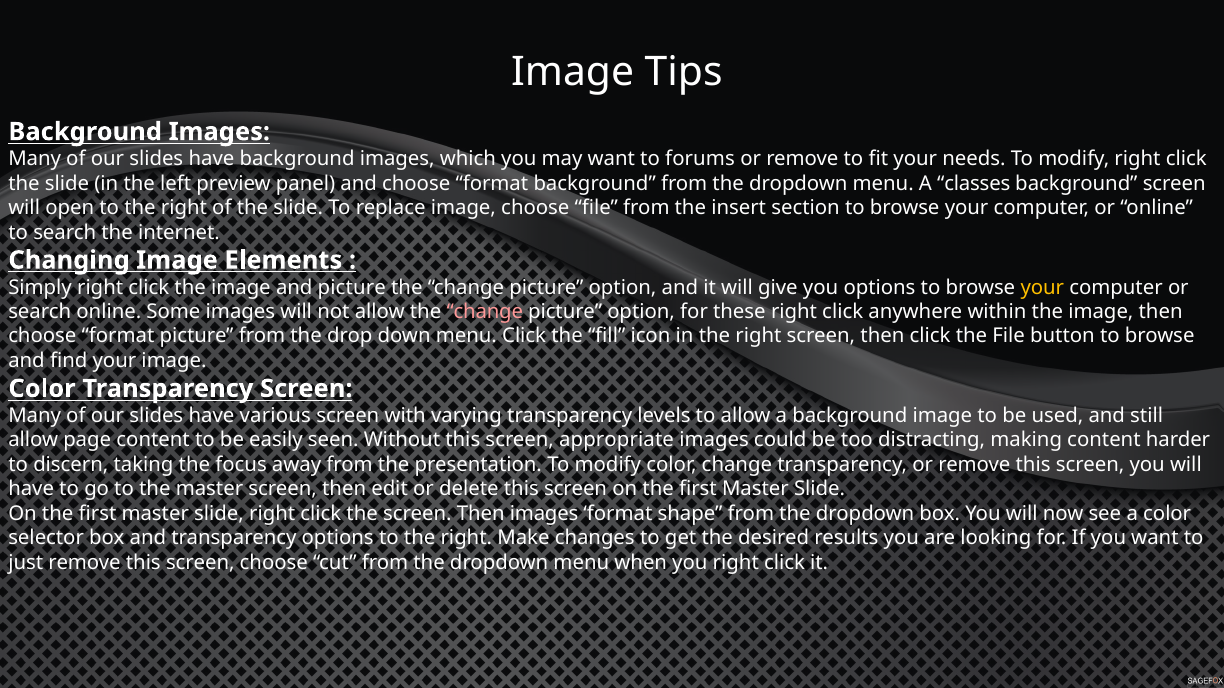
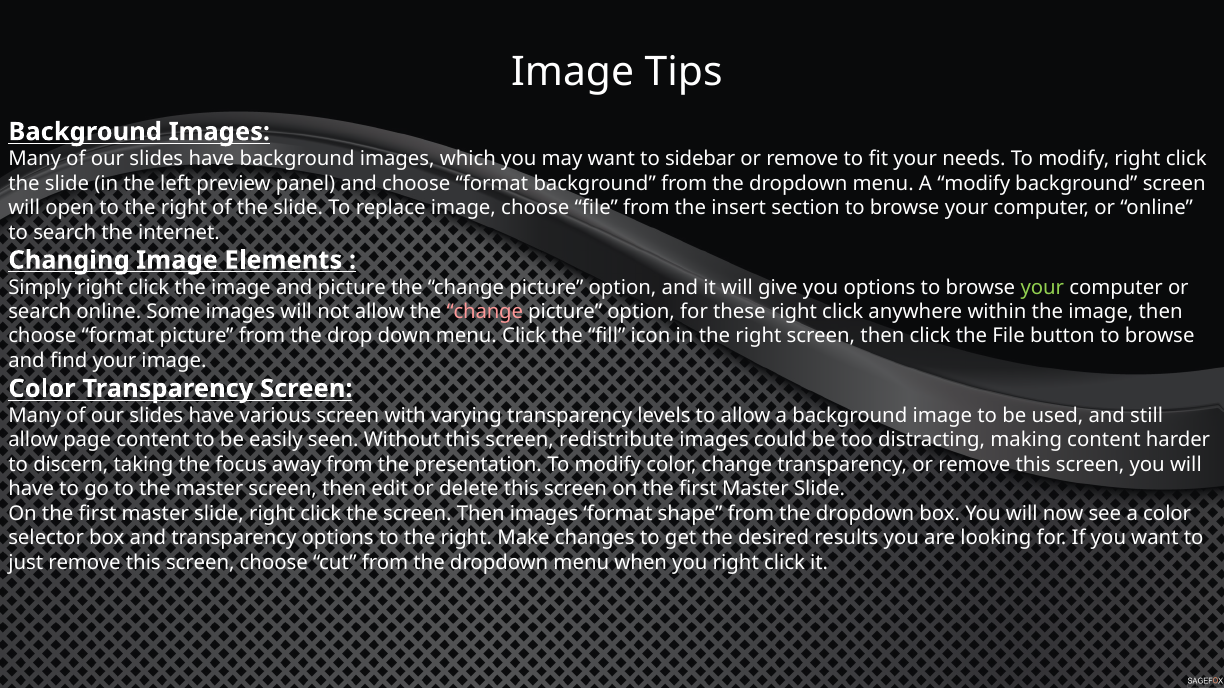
forums: forums -> sidebar (700, 159)
A classes: classes -> modify (974, 184)
your colour: yellow -> light green (1042, 288)
appropriate: appropriate -> redistribute (617, 440)
